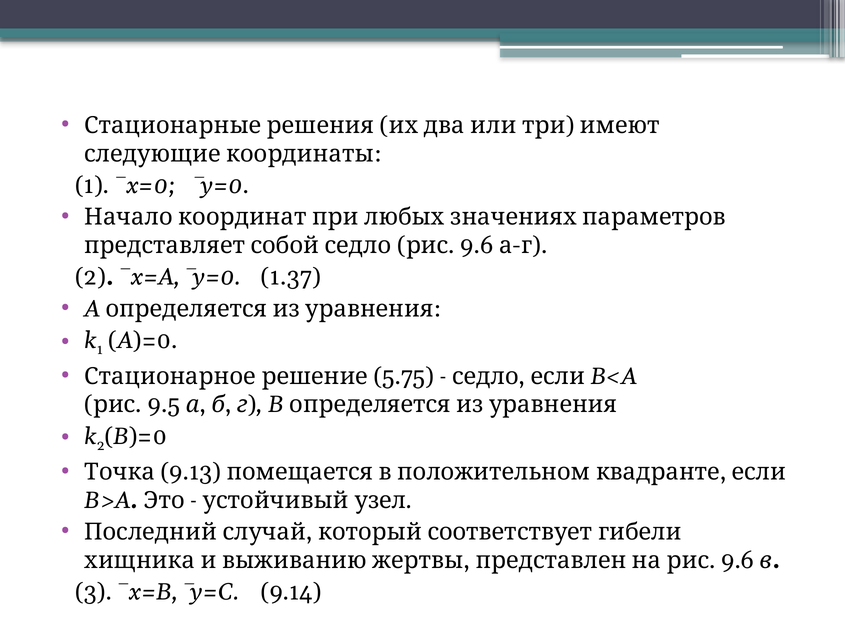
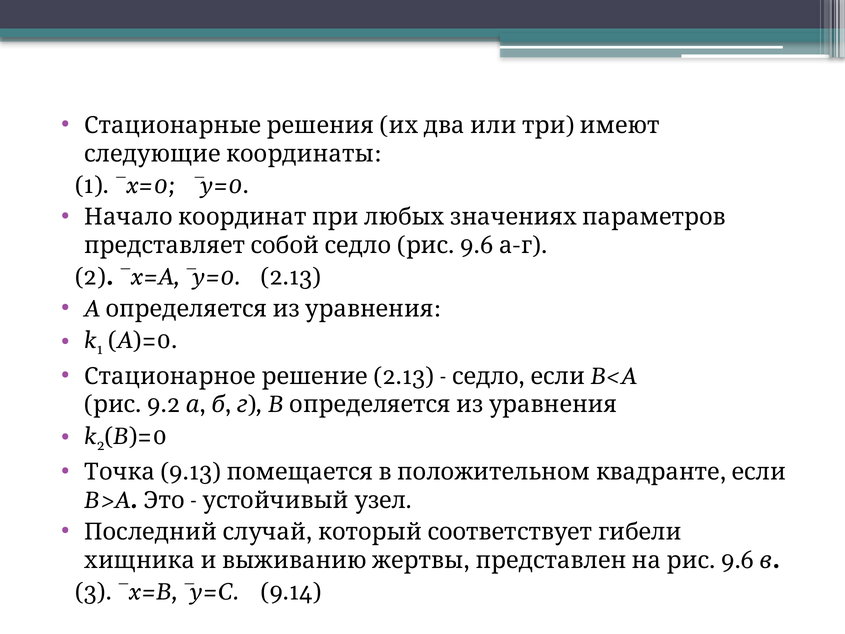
x=A,y=0 1.37: 1.37 -> 2.13 (291, 277)
Стационарное 5.75: 5.75 -> 2.13 (404, 376)
9.5: 9.5 -> 9.2 (164, 404)
